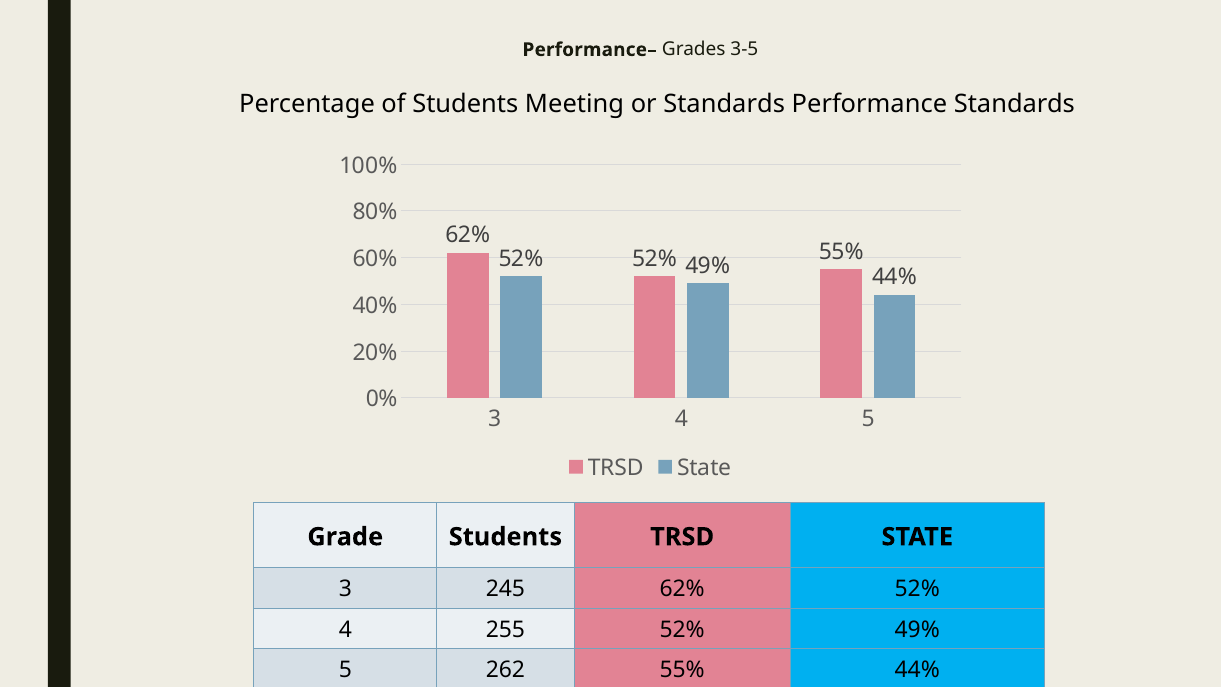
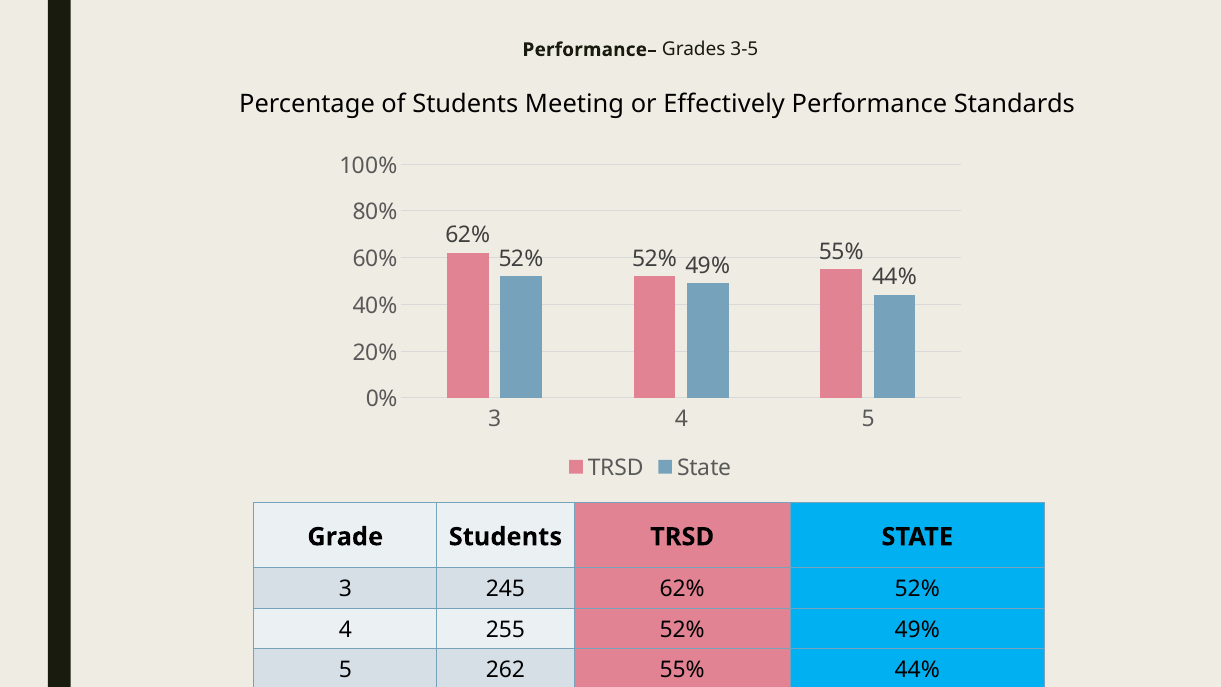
or Standards: Standards -> Effectively (724, 105)
